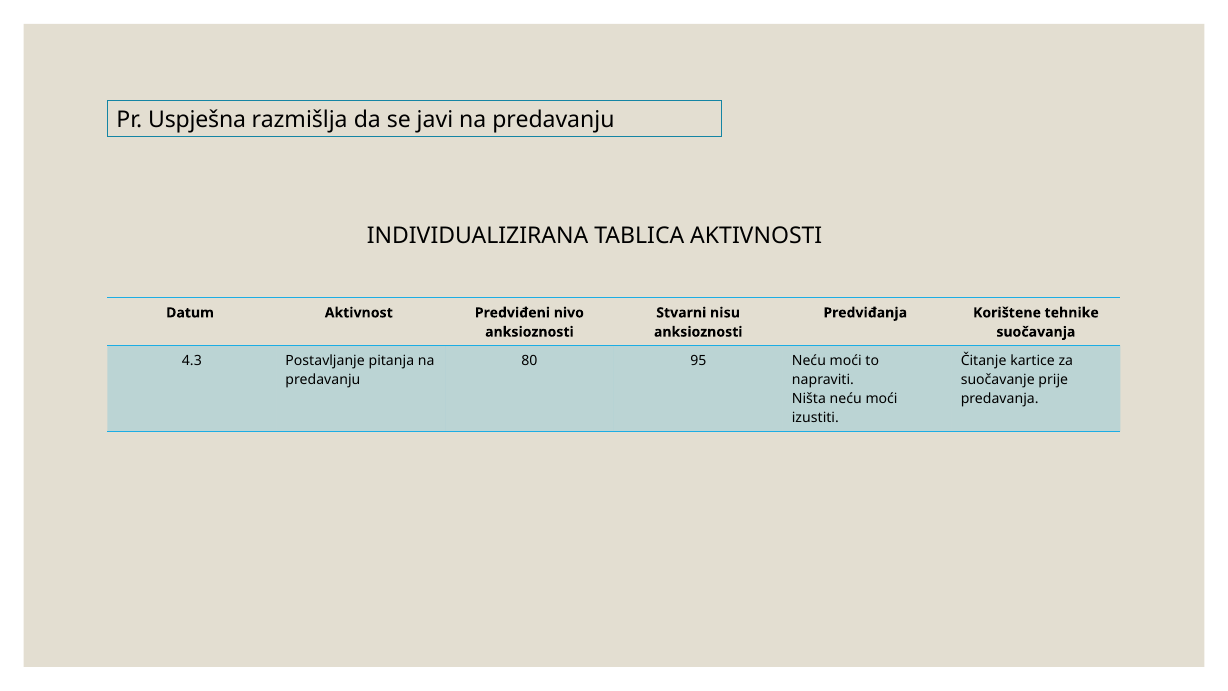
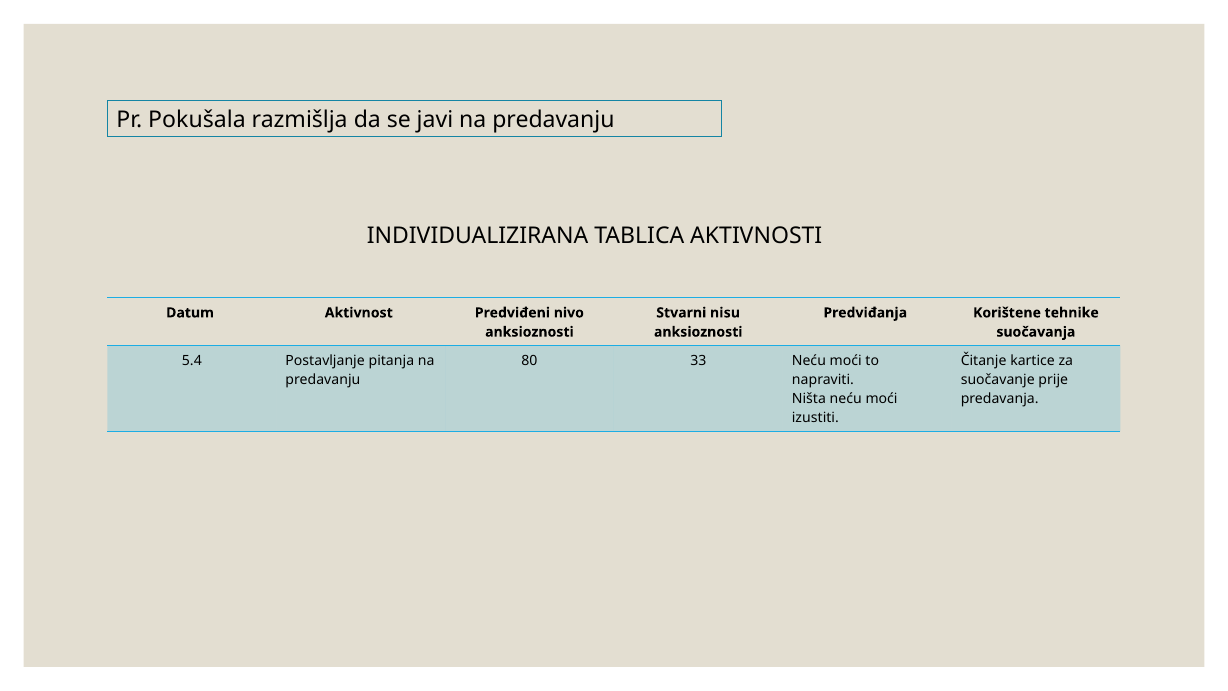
Uspješna: Uspješna -> Pokušala (197, 120)
4.3: 4.3 -> 5.4 (192, 360)
95: 95 -> 33 (698, 360)
